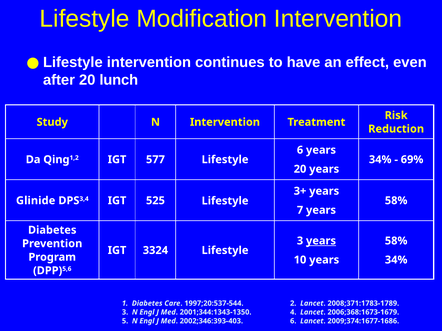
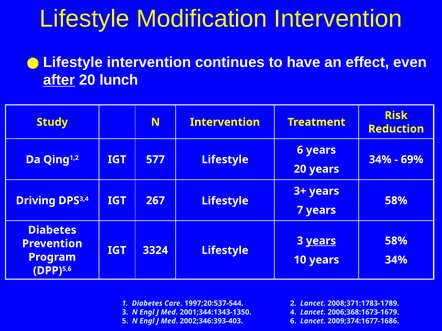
after underline: none -> present (59, 80)
Glinide: Glinide -> Driving (36, 201)
525: 525 -> 267 (155, 201)
